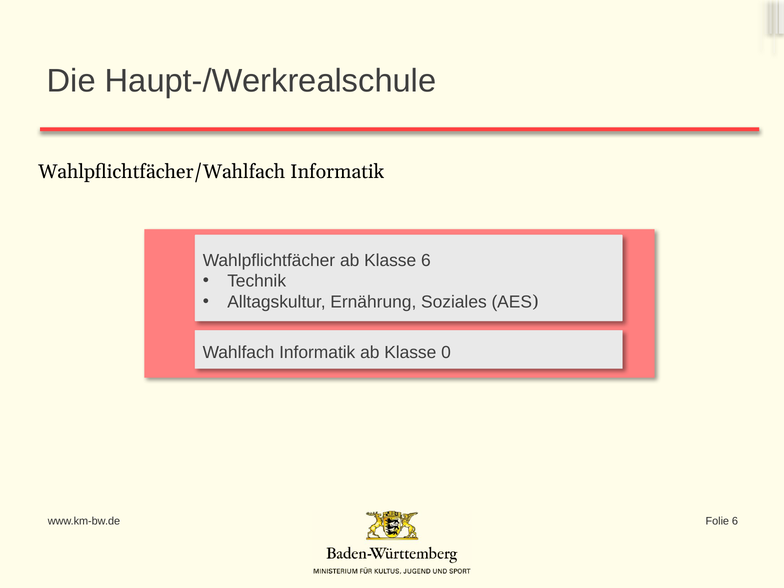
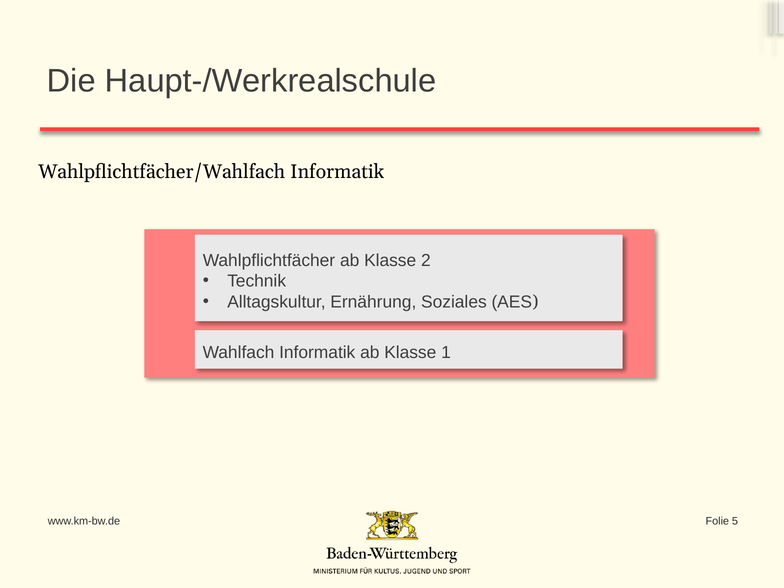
Klasse 6: 6 -> 2 (426, 260)
0: 0 -> 1 (446, 353)
Folie 6: 6 -> 5 (735, 521)
